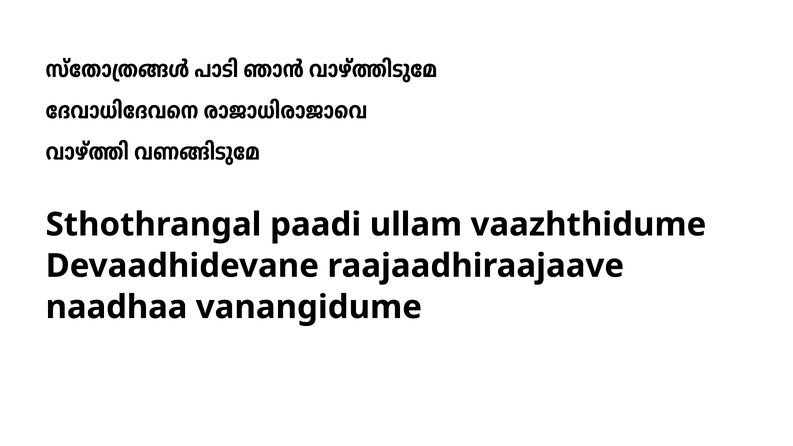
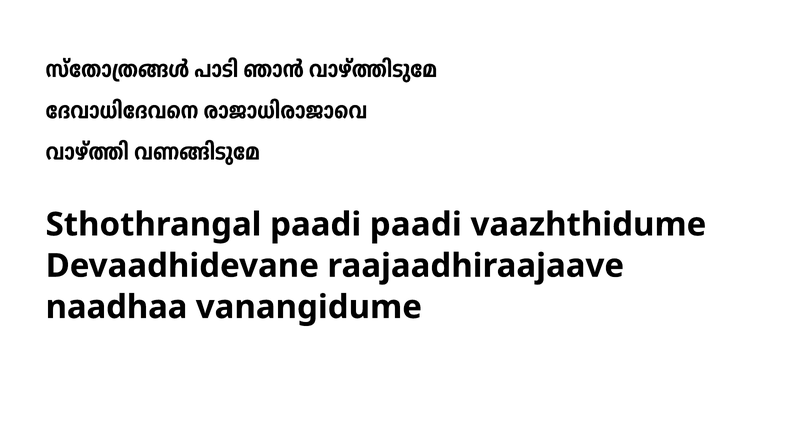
paadi ullam: ullam -> paadi (416, 225)
